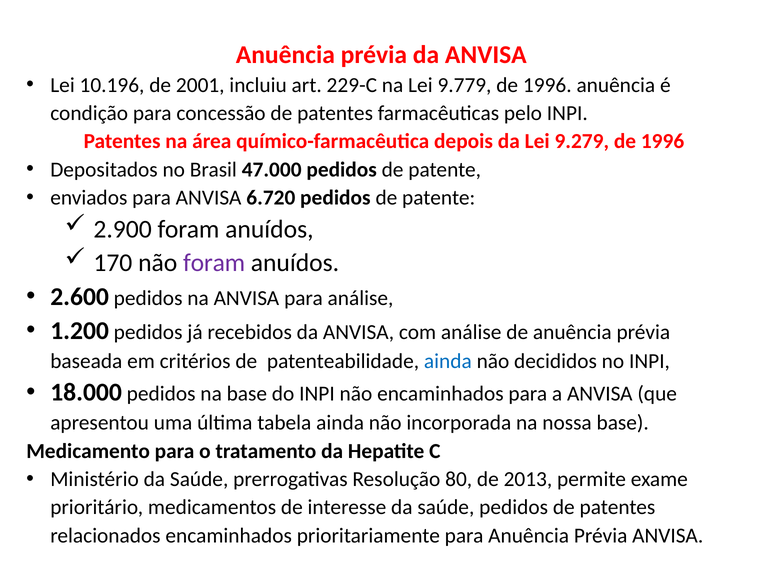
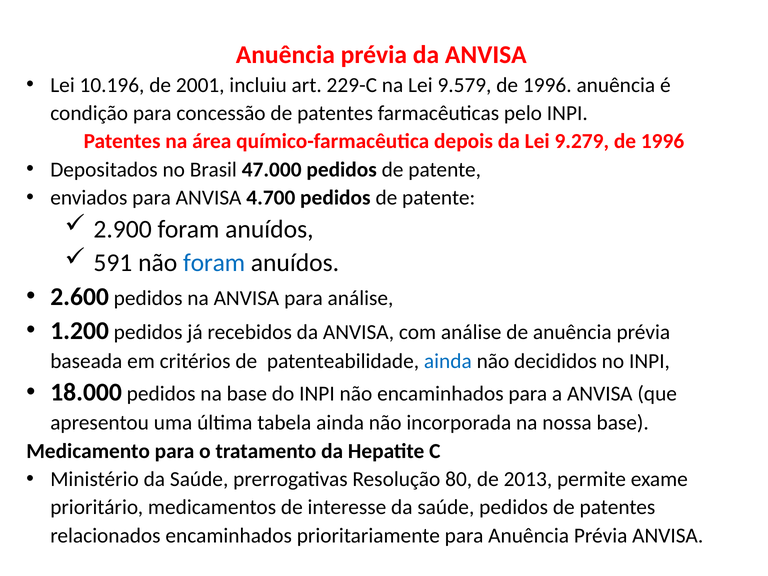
9.779: 9.779 -> 9.579 (464, 85)
6.720: 6.720 -> 4.700 (271, 198)
170: 170 -> 591 (113, 263)
foram colour: purple -> blue (214, 263)
